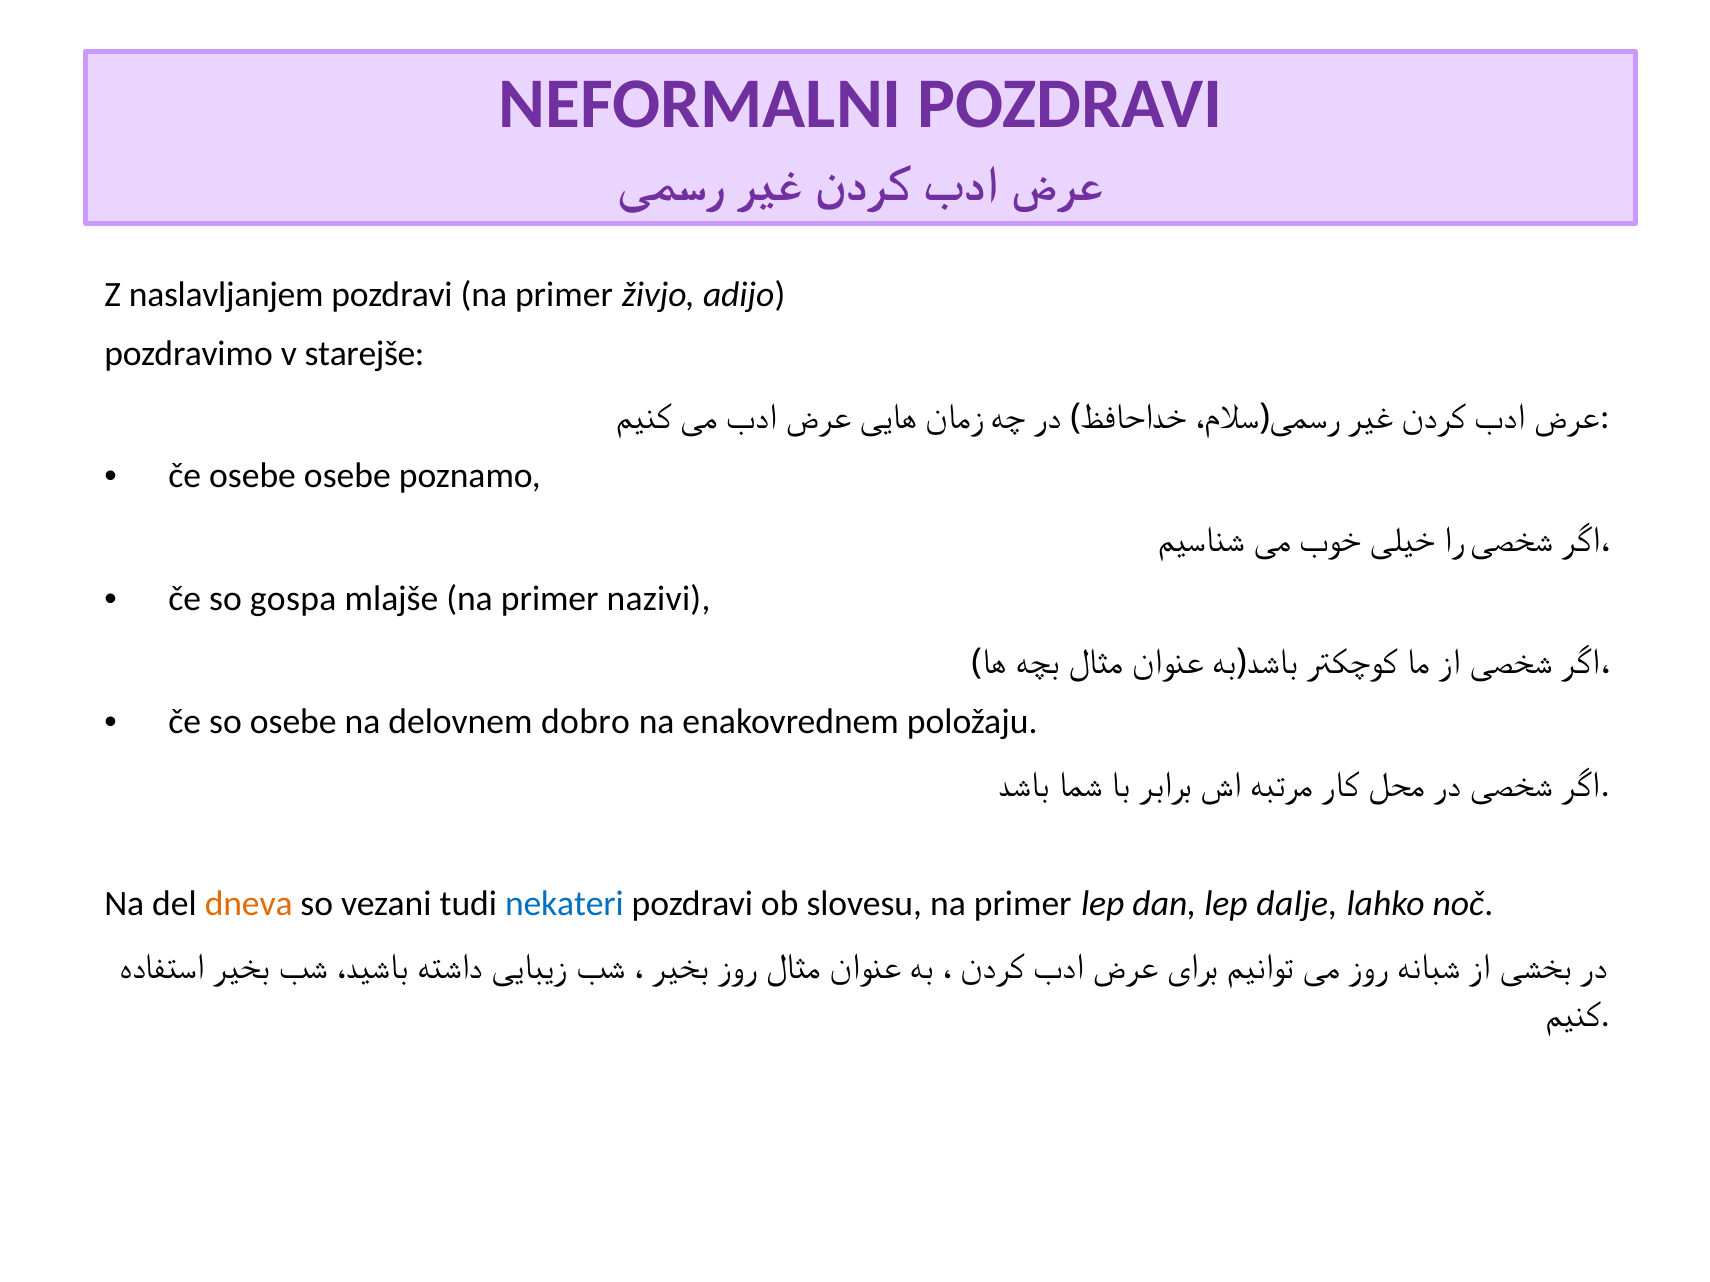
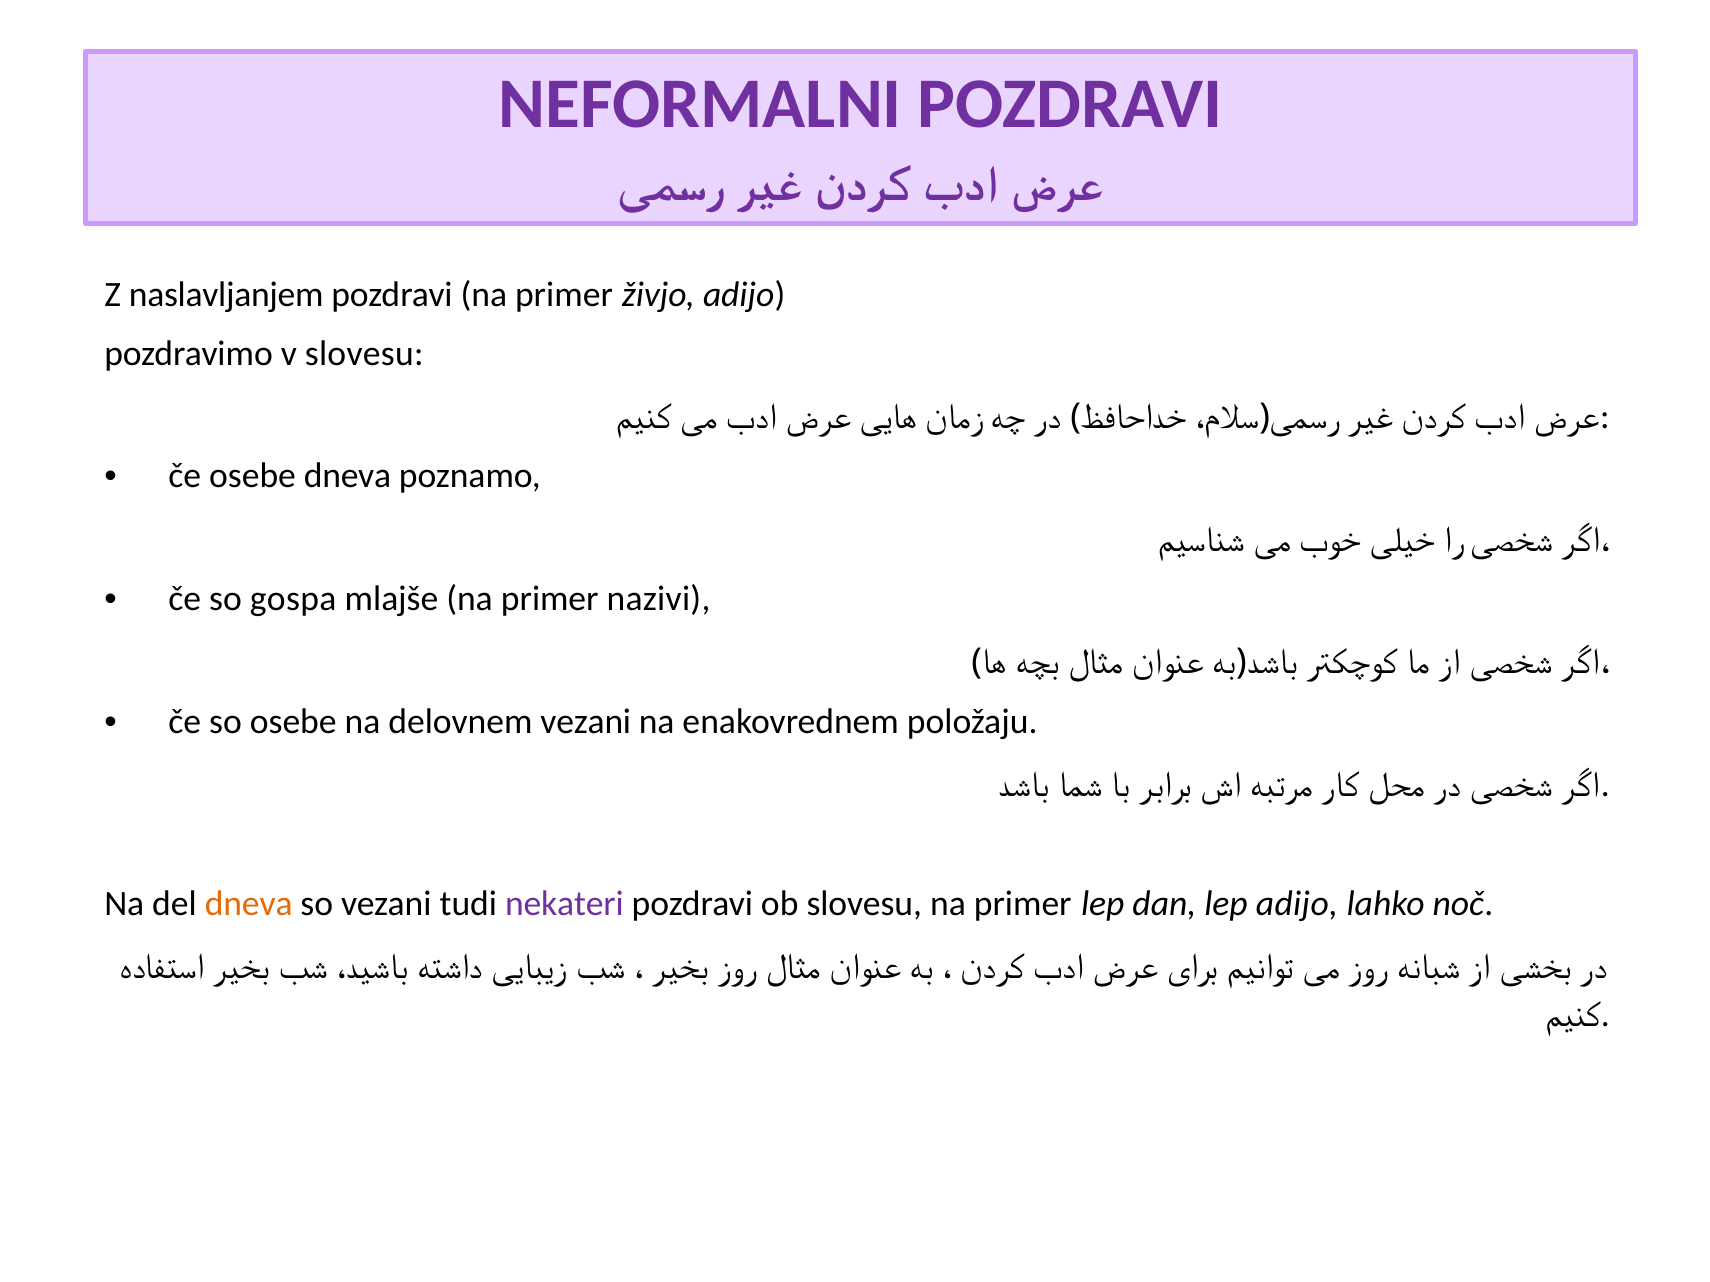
v starejše: starejše -> slovesu (364, 354)
osebe osebe: osebe -> dneva (348, 476)
delovnem dobro: dobro -> vezani (586, 722)
nekateri colour: blue -> purple (564, 904)
lep dalje: dalje -> adijo (1297, 904)
